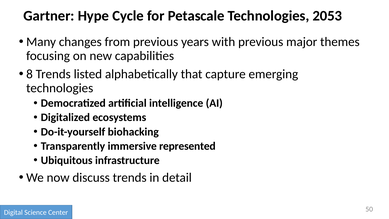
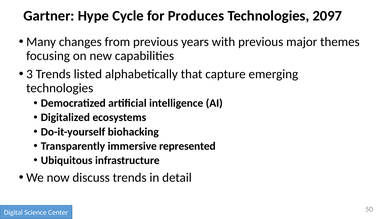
Petascale: Petascale -> Produces (196, 16)
2053: 2053 -> 2097 (327, 16)
8: 8 -> 3 (30, 74)
